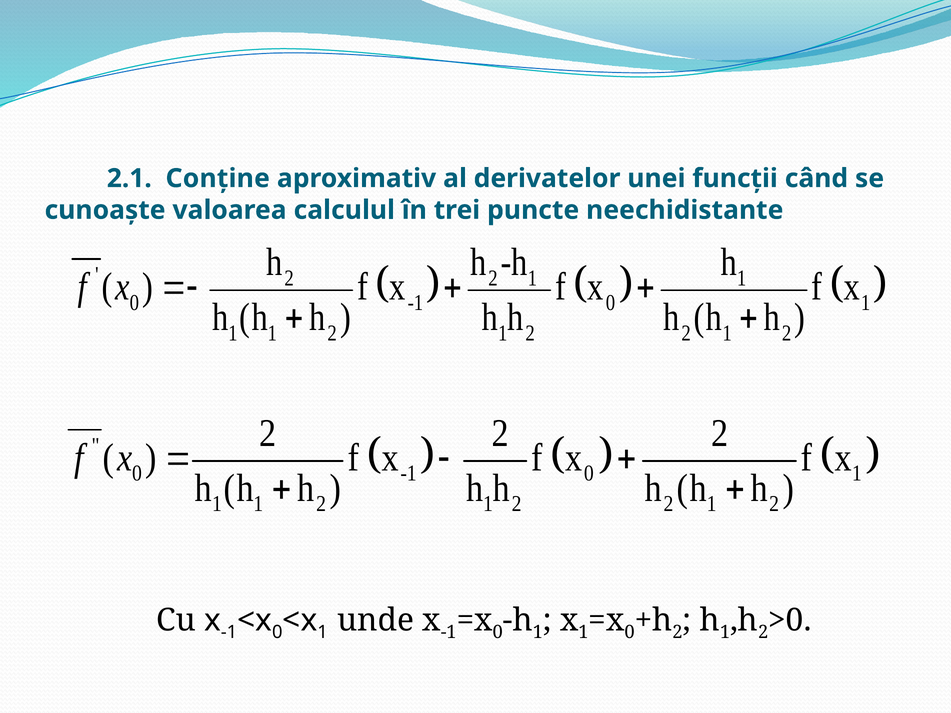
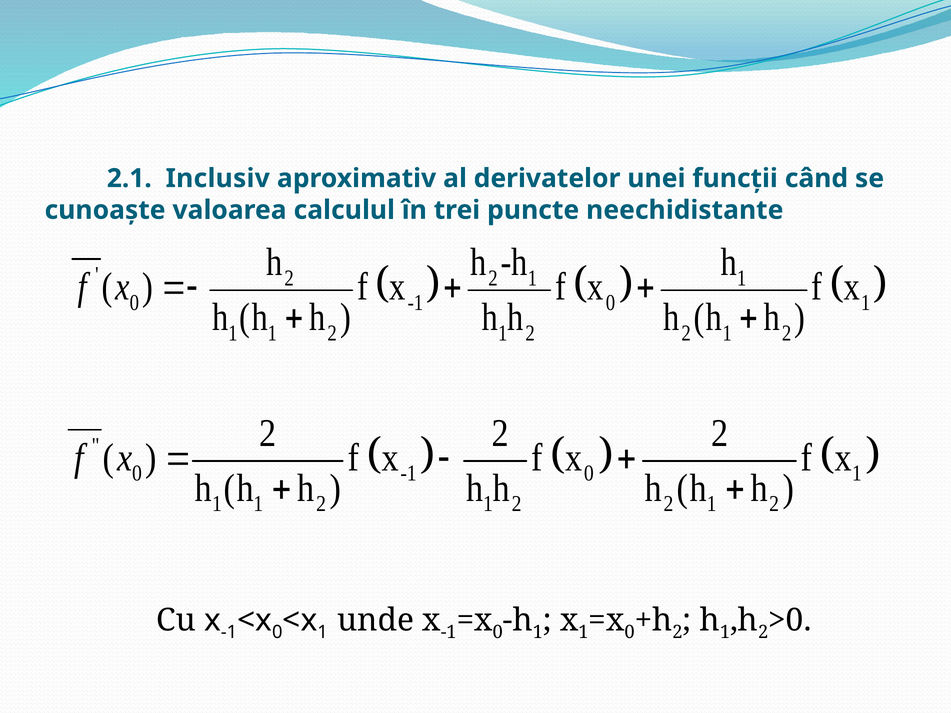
Conține: Conține -> Inclusiv (218, 178)
